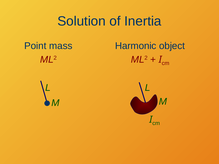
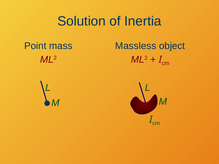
Harmonic: Harmonic -> Massless (136, 46)
